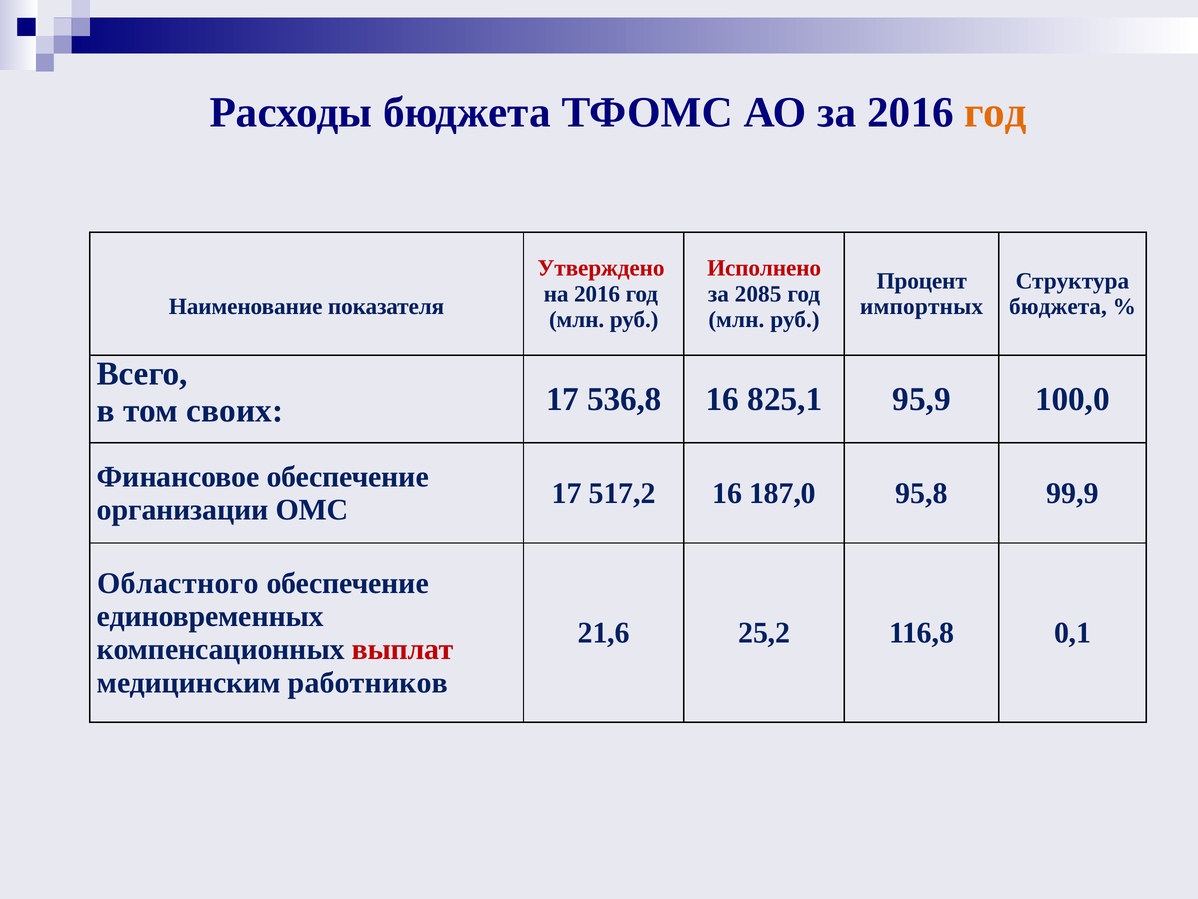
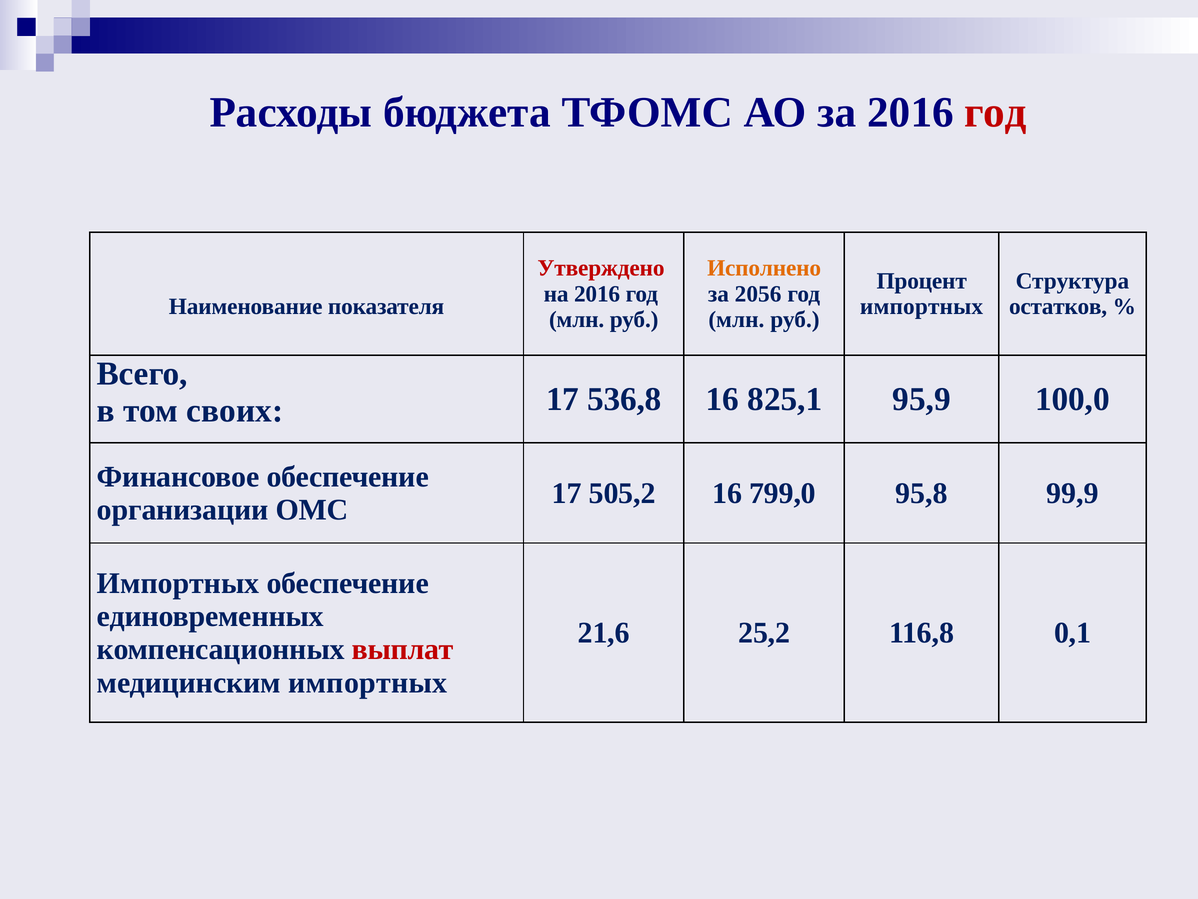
год colour: orange -> red (995, 113)
Исполнено colour: red -> orange (764, 268)
2085: 2085 -> 2056 (758, 294)
бюджета: бюджета -> остатков (1058, 307)
517,2: 517,2 -> 505,2 (622, 493)
187,0: 187,0 -> 799,0 (783, 493)
Областного: Областного -> Импортных (178, 583)
медицинским работников: работников -> импортных (368, 682)
